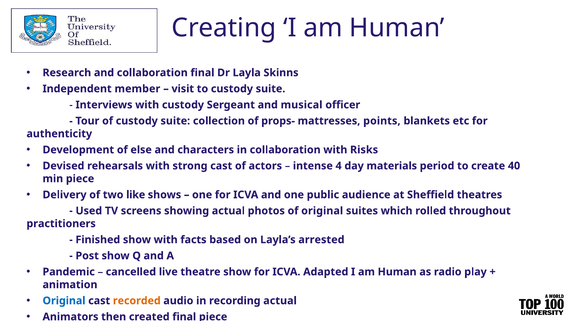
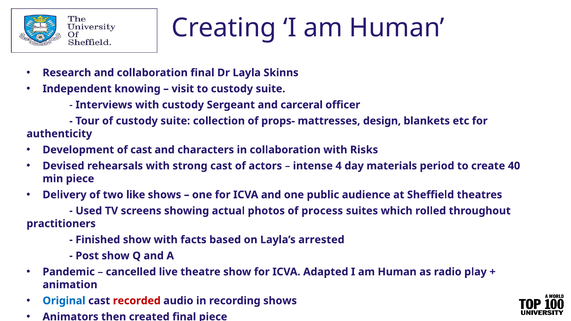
member: member -> knowing (137, 89)
musical: musical -> carceral (302, 105)
points: points -> design (382, 121)
of else: else -> cast (141, 150)
of original: original -> process (322, 211)
recorded colour: orange -> red (137, 301)
recording actual: actual -> shows (280, 301)
